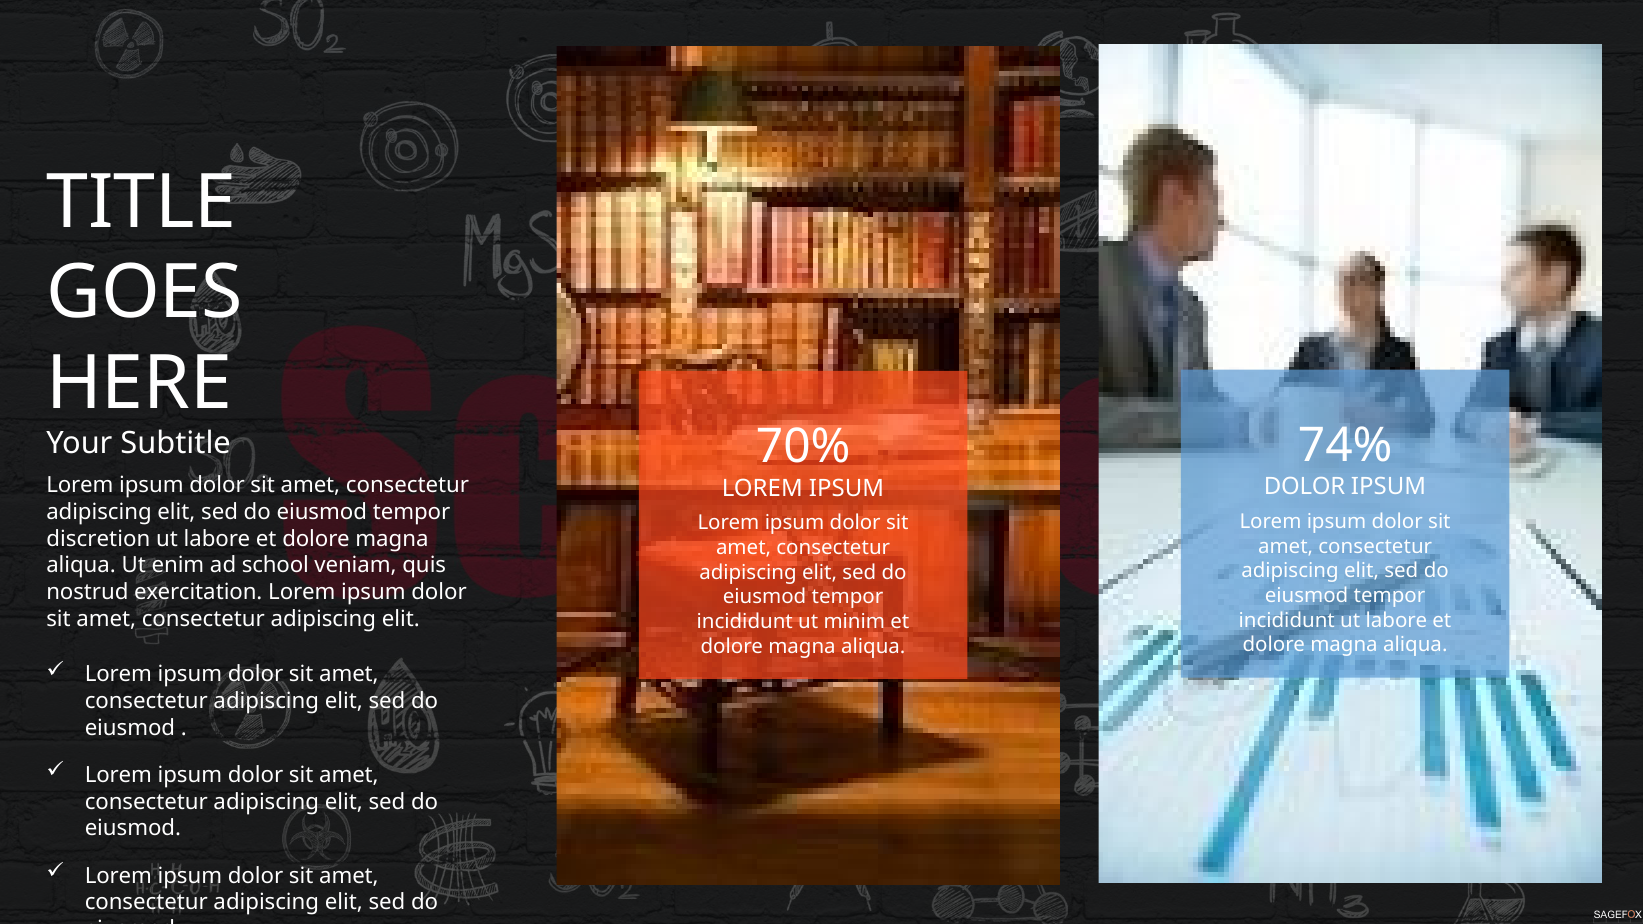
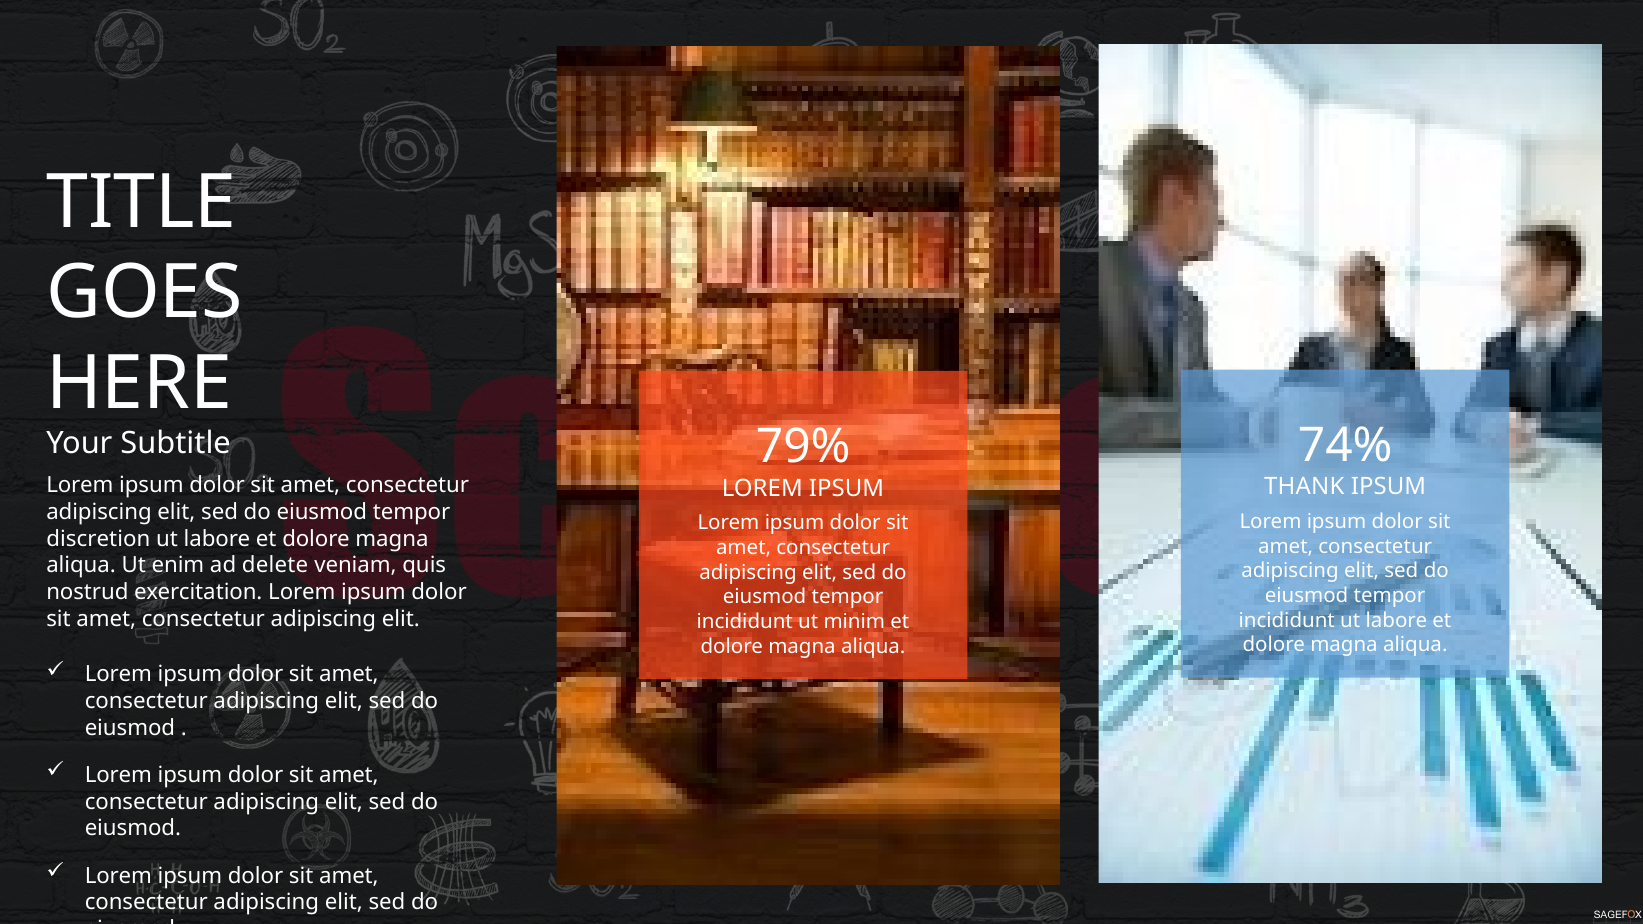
70%: 70% -> 79% (803, 447)
DOLOR: DOLOR -> THANK (1304, 487)
school: school -> delete (275, 566)
